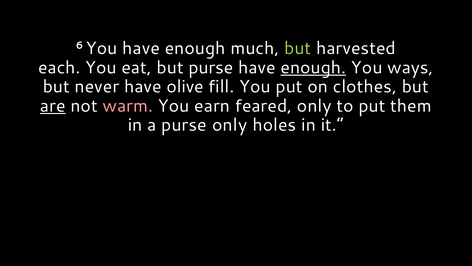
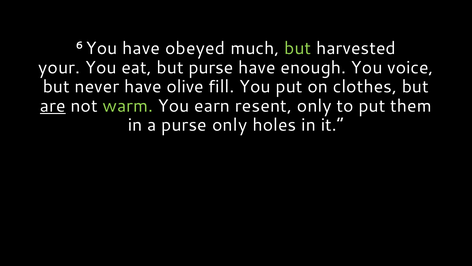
You have enough: enough -> obeyed (195, 48)
each: each -> your (59, 67)
enough underline: present -> none (313, 67)
ways: ways -> voice (410, 67)
warm colour: pink -> light green (128, 106)
feared: feared -> resent (264, 106)
